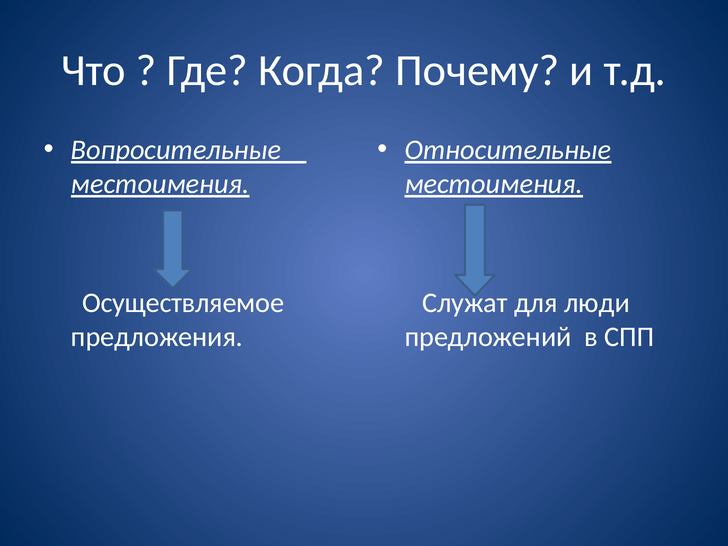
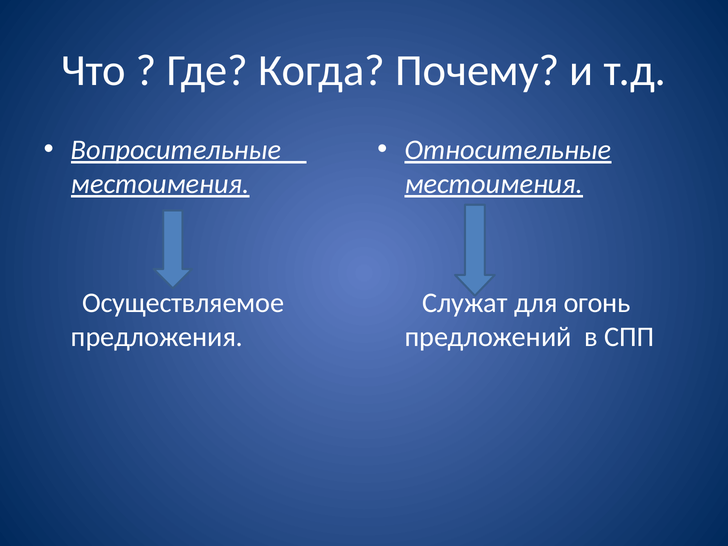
люди: люди -> огонь (597, 303)
